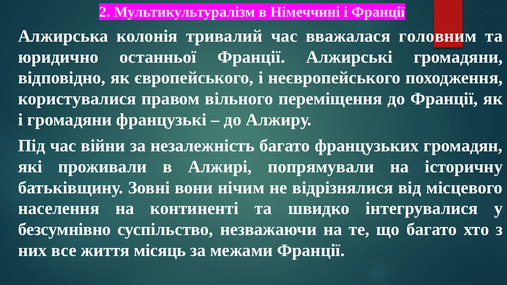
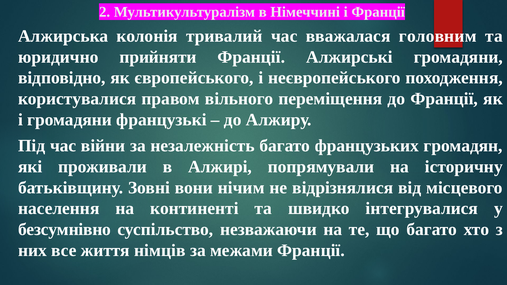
останньої: останньої -> прийняти (158, 57)
місяць: місяць -> німців (160, 250)
